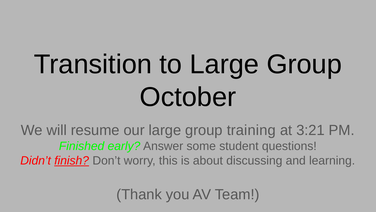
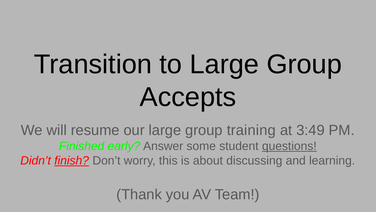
October: October -> Accepts (188, 97)
3:21: 3:21 -> 3:49 (310, 130)
questions underline: none -> present (289, 146)
